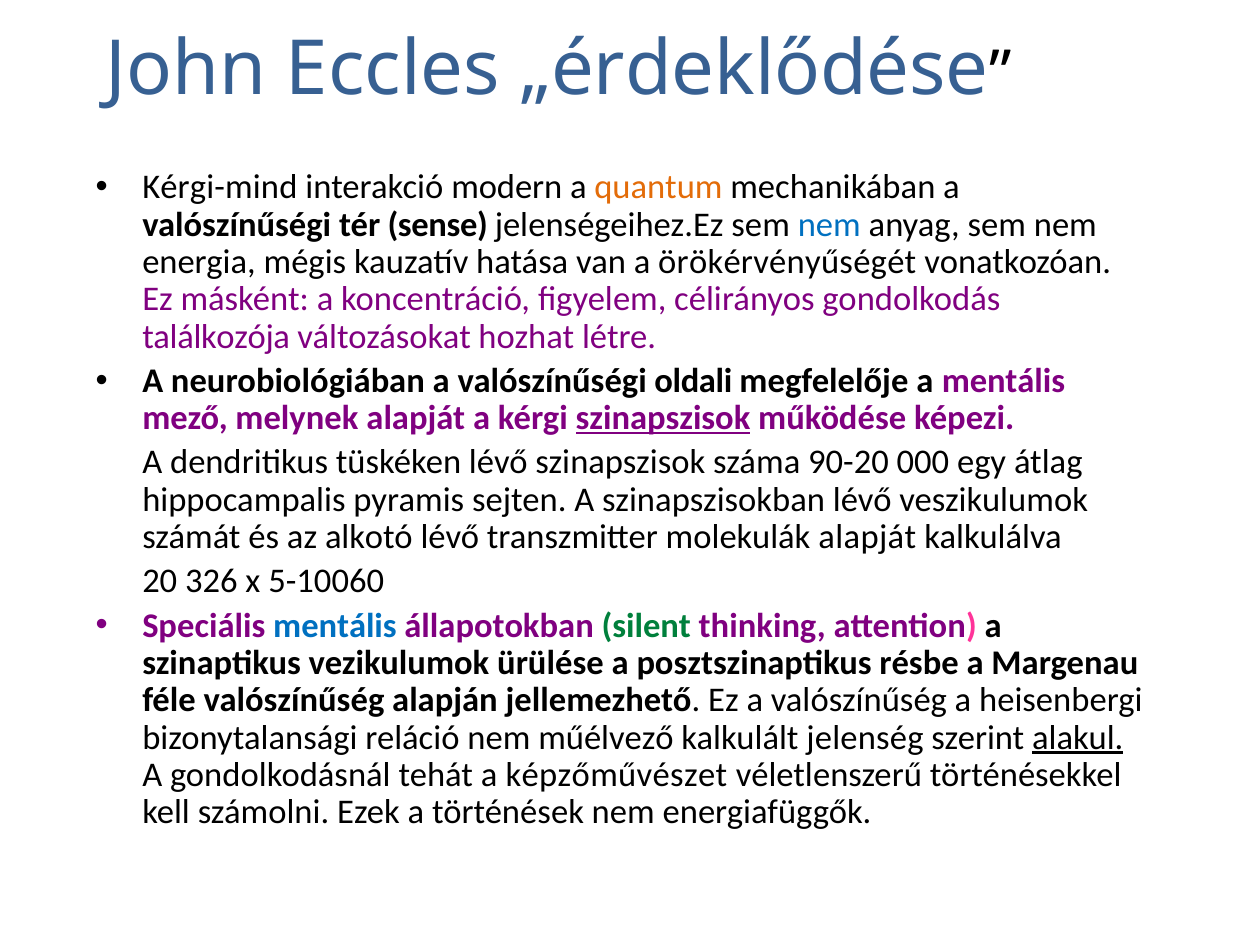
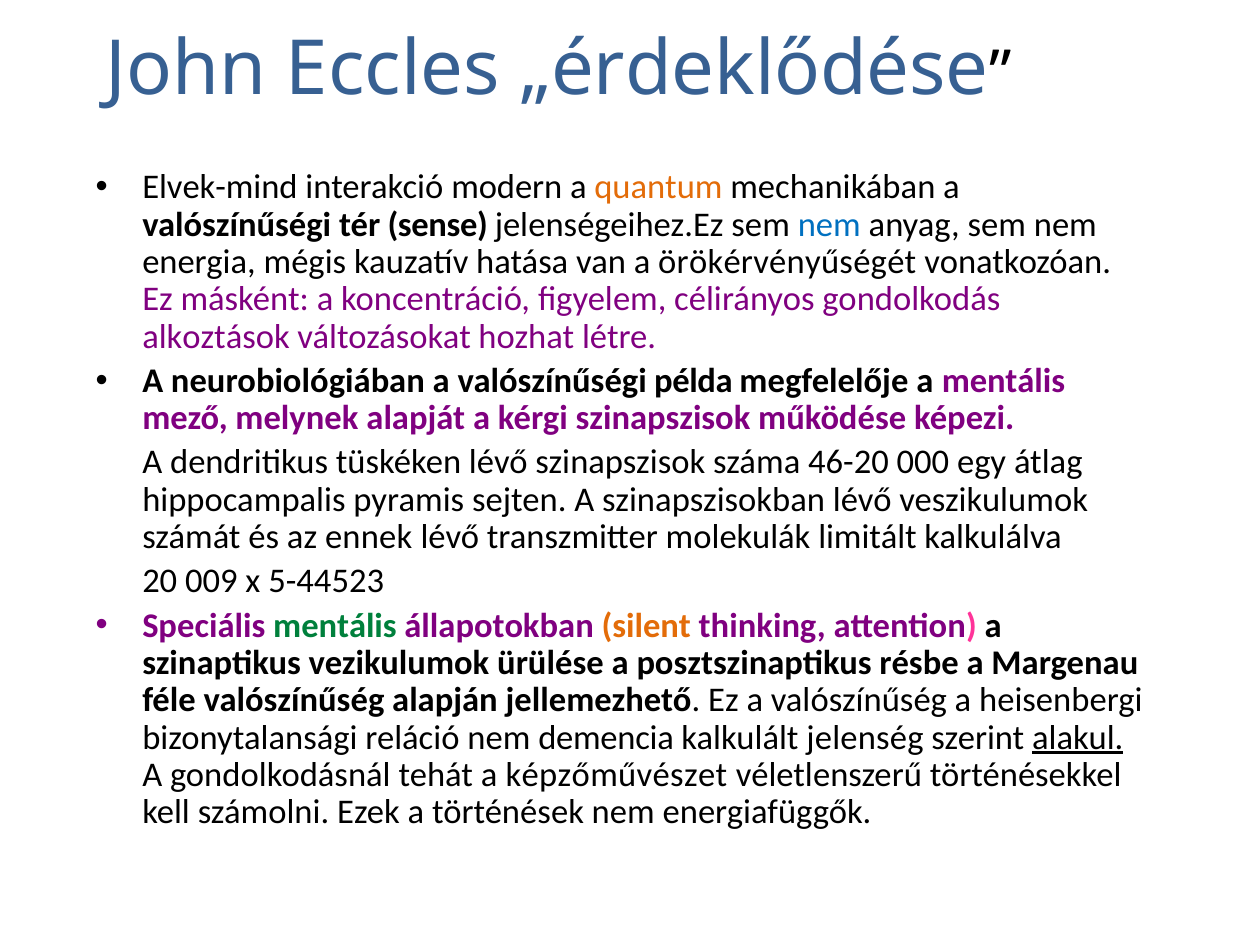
Kérgi-mind: Kérgi-mind -> Elvek-mind (220, 188)
találkozója: találkozója -> alkoztások (216, 337)
oldali: oldali -> példa (693, 381)
szinapszisok underline: present -> none (663, 418)
90-20: 90-20 -> 46-20 (849, 463)
alkotó: alkotó -> ennek (369, 537)
molekulák alapját: alapját -> limitált (868, 537)
326: 326 -> 009 (211, 581)
5-10060: 5-10060 -> 5-44523 (326, 581)
mentális colour: blue -> green (335, 626)
silent colour: green -> orange (646, 626)
műélvező: műélvező -> demencia (606, 738)
